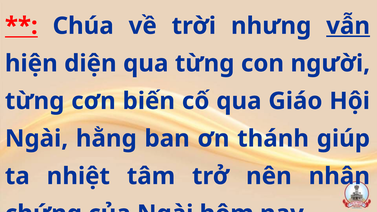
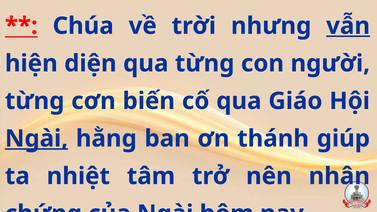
Ngài underline: none -> present (37, 139)
